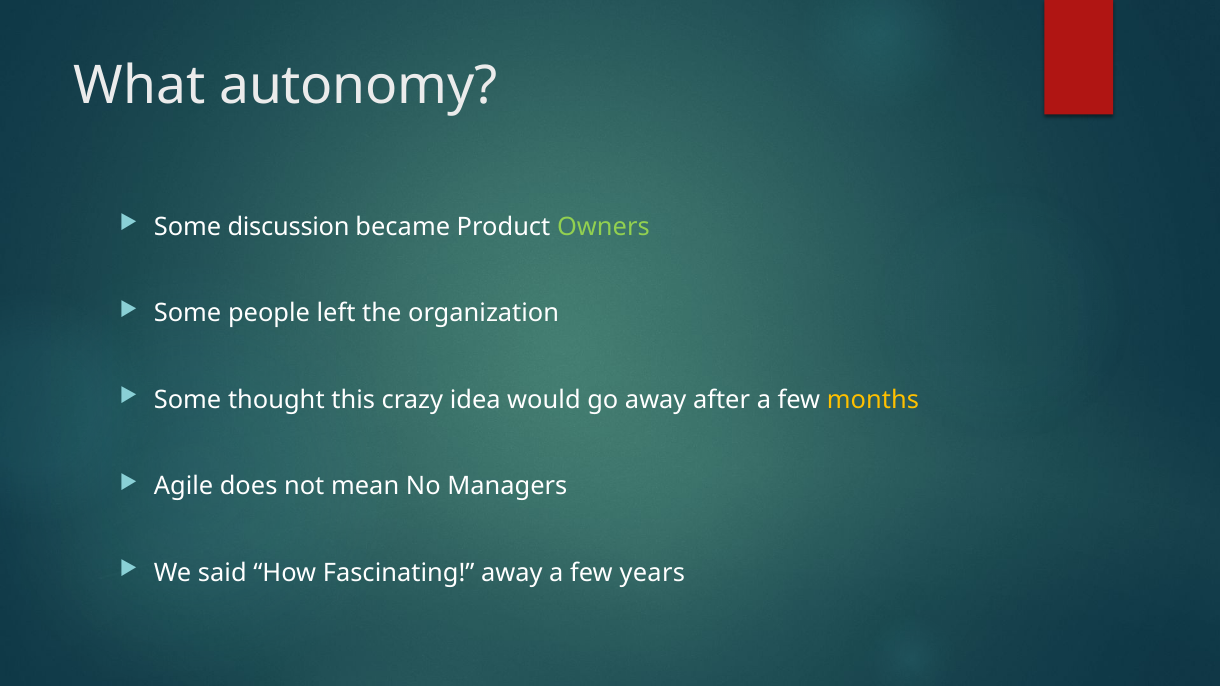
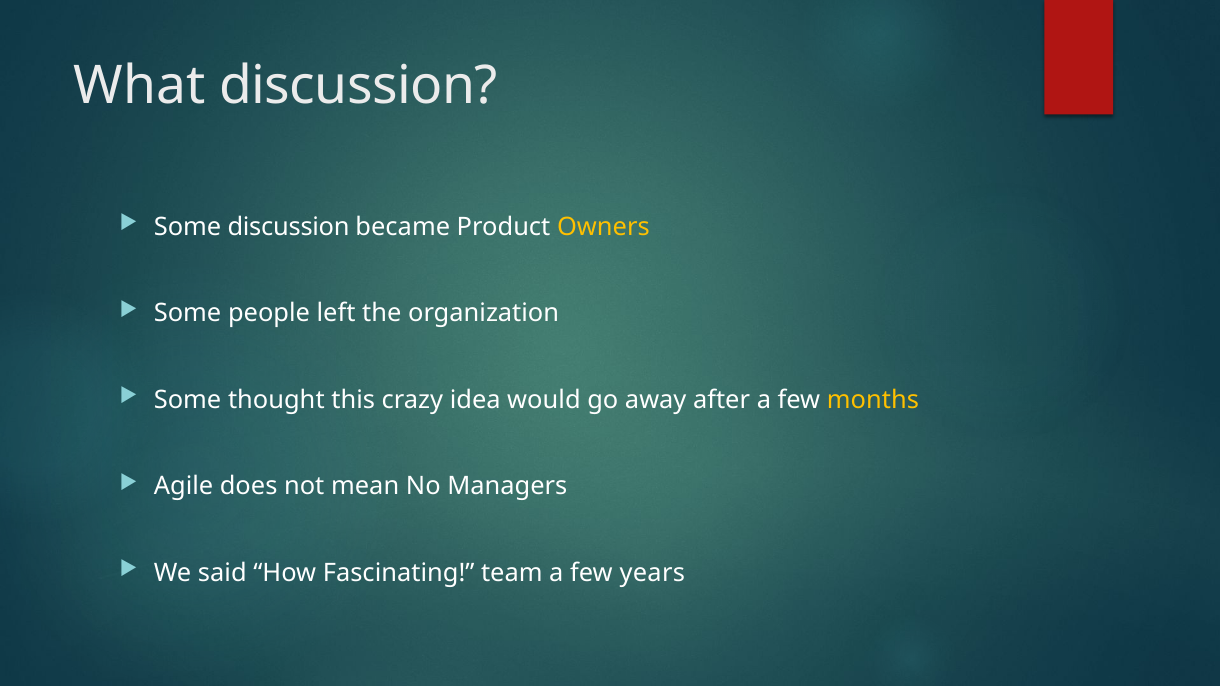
What autonomy: autonomy -> discussion (359, 86)
Owners colour: light green -> yellow (603, 227)
Fascinating away: away -> team (512, 573)
